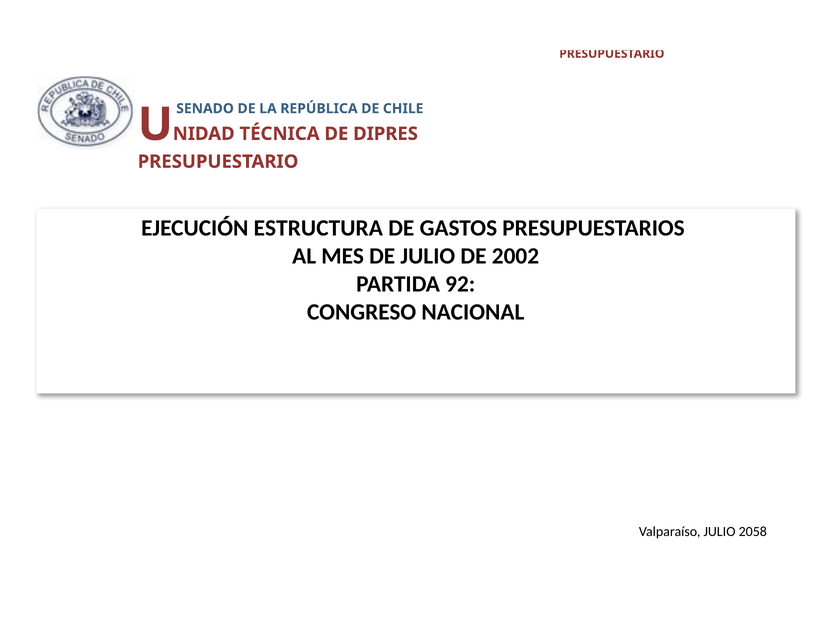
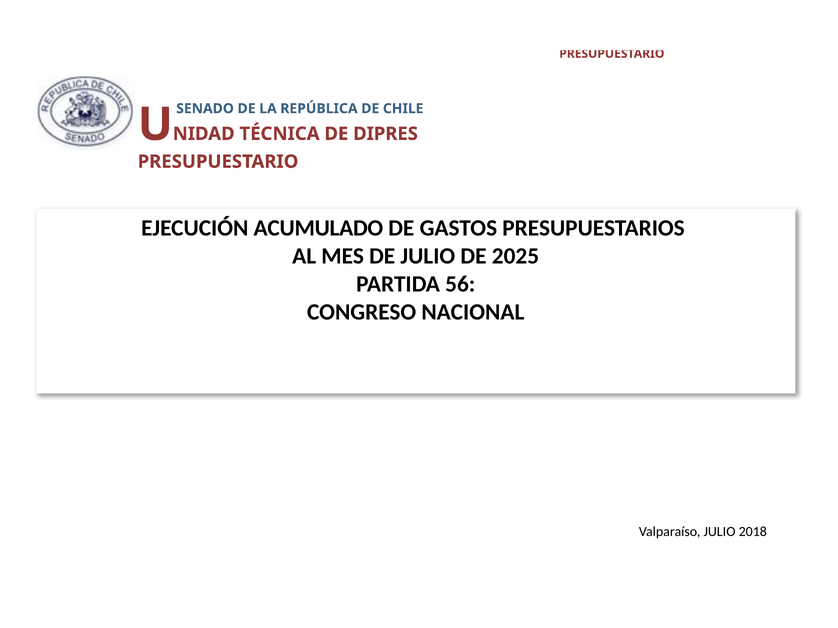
ESTRUCTURA: ESTRUCTURA -> ACUMULADO (318, 228)
2002: 2002 -> 2025 (515, 256)
92: 92 -> 56 (460, 284)
2058: 2058 -> 2018 (753, 532)
